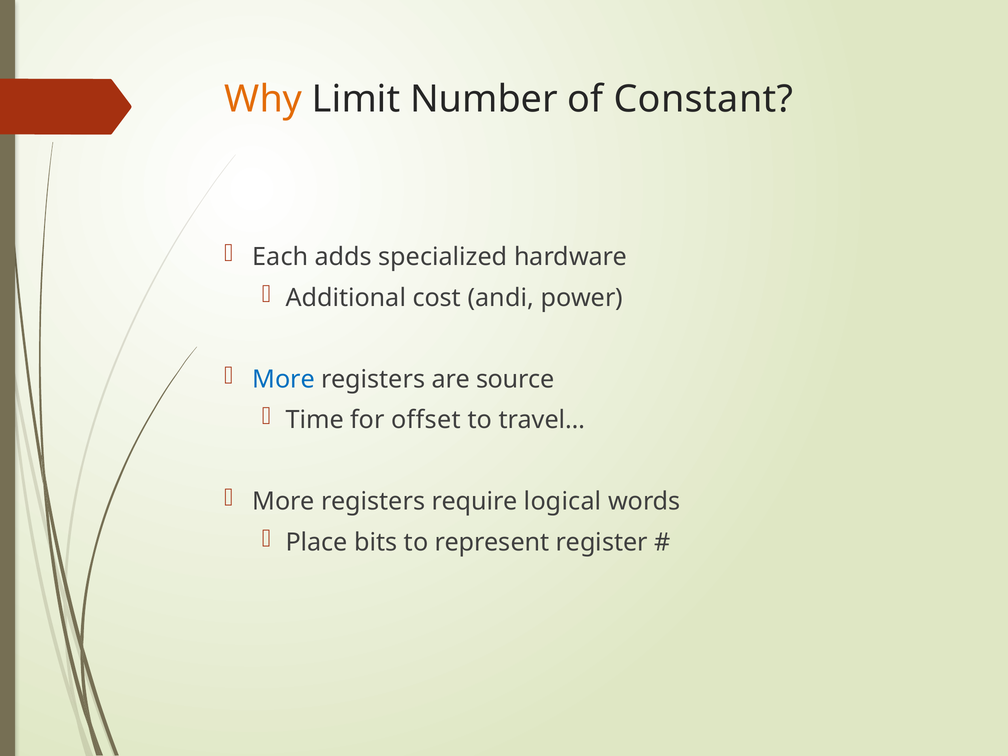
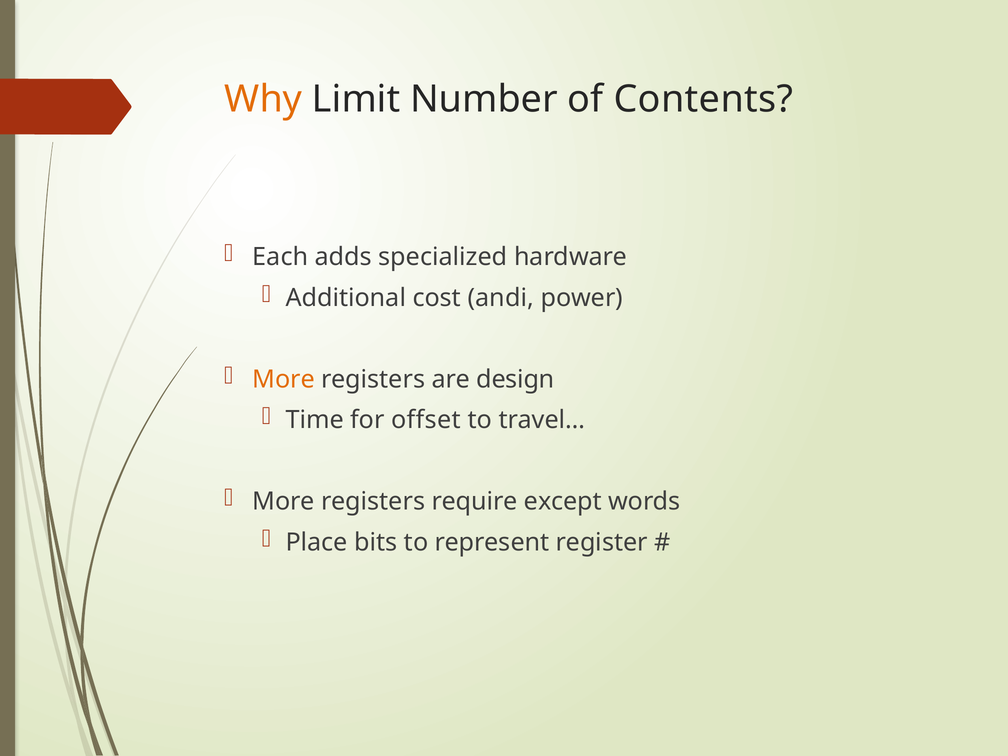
Constant: Constant -> Contents (703, 99)
More colour: blue -> orange (284, 379)
source: source -> design (515, 379)
logical: logical -> except (563, 502)
